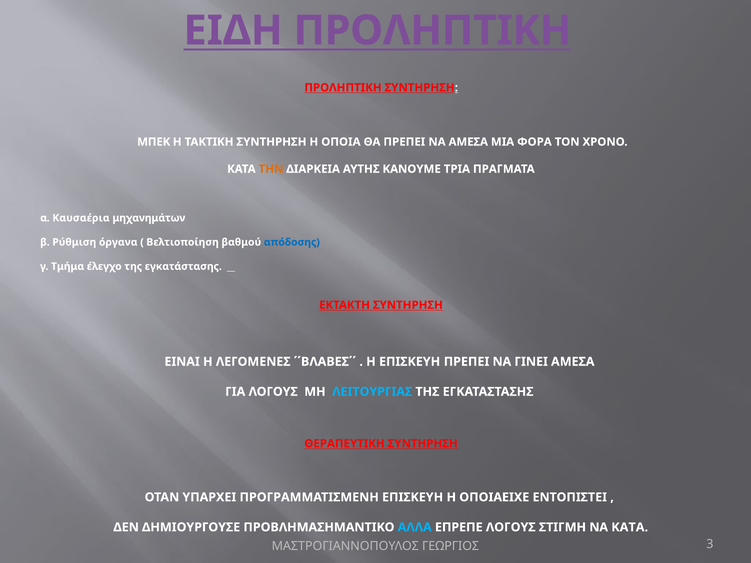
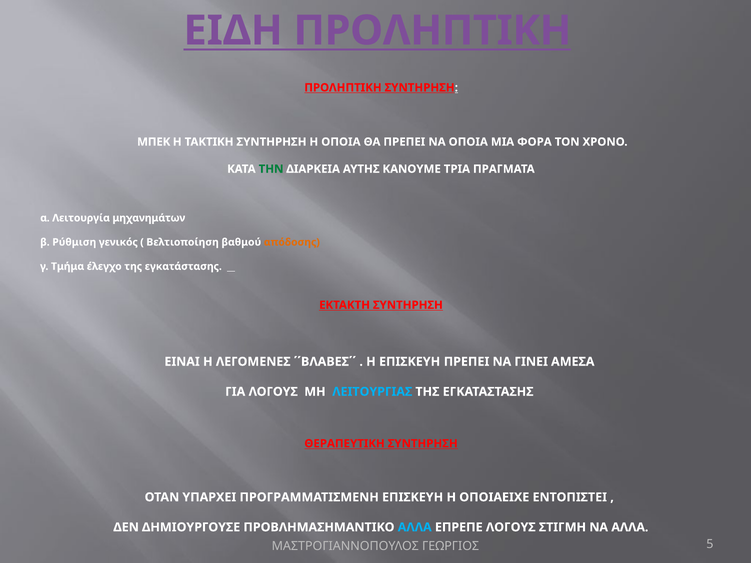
ΝΑ ΑΜΕΣΑ: ΑΜΕΣΑ -> ΟΠΟΙΑ (468, 142)
ΤΗΝ colour: orange -> green (271, 169)
Καυσαέρια: Καυσαέρια -> Λειτουργία (81, 218)
όργανα: όργανα -> γενικός (118, 242)
απόδοσης colour: blue -> orange (292, 242)
ΝΑ ΚΑΤΑ: ΚΑΤΑ -> ΑΛΛΑ (630, 527)
3: 3 -> 5 (710, 545)
